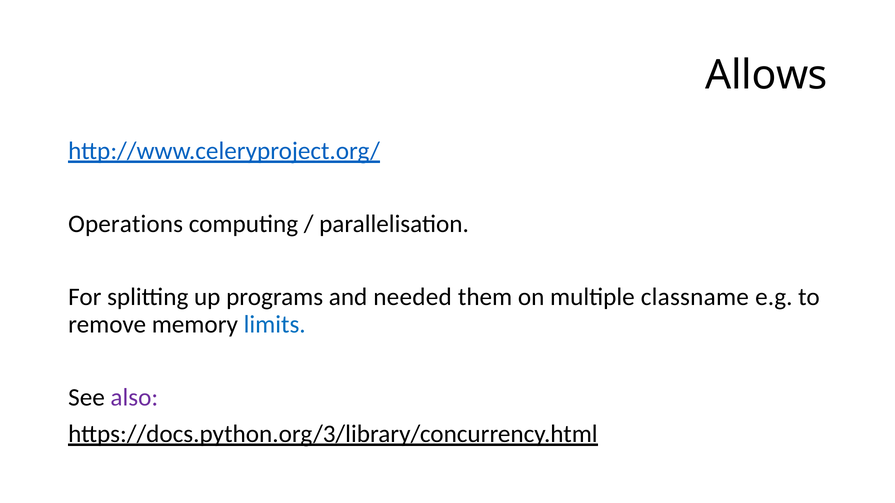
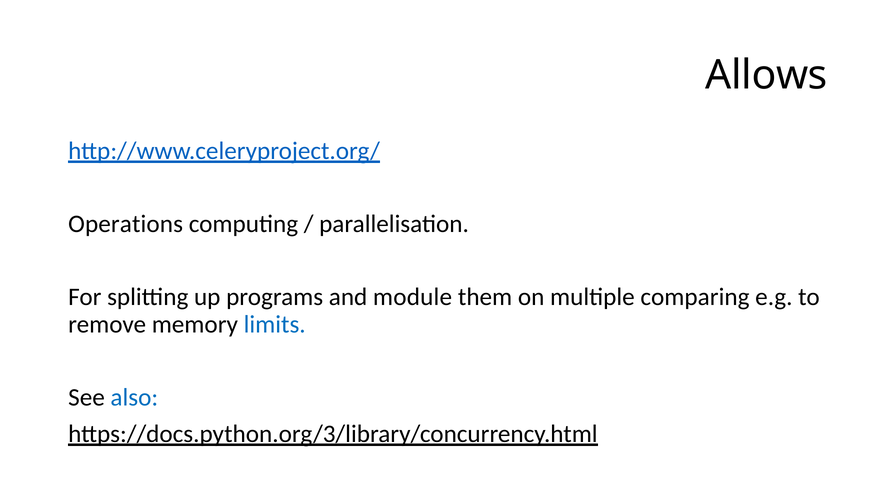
needed: needed -> module (413, 297)
classname: classname -> comparing (695, 297)
also colour: purple -> blue (134, 398)
